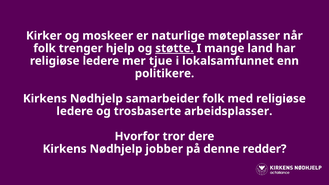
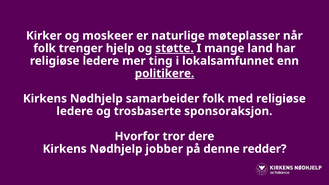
tjue: tjue -> ting (161, 61)
politikere underline: none -> present (165, 73)
arbeidsplasser: arbeidsplasser -> sponsoraksjon (228, 111)
